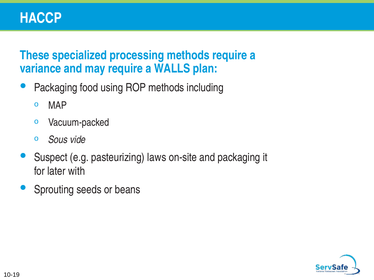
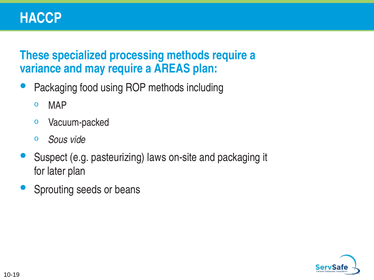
WALLS: WALLS -> AREAS (172, 69)
later with: with -> plan (77, 171)
